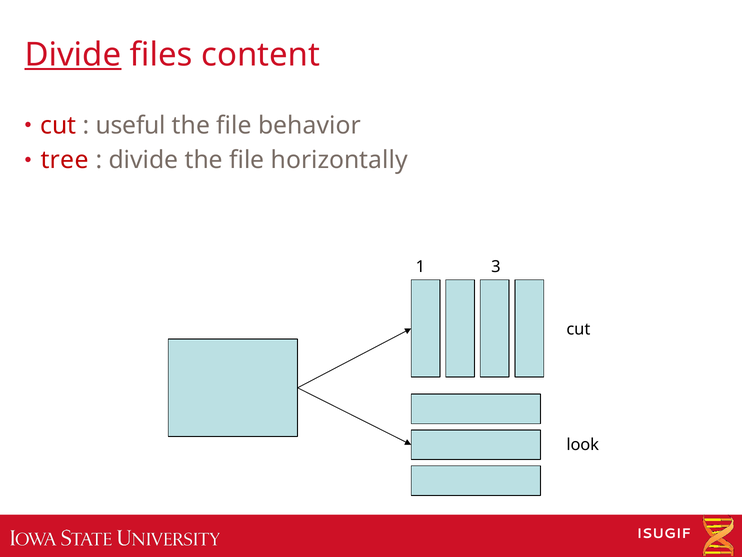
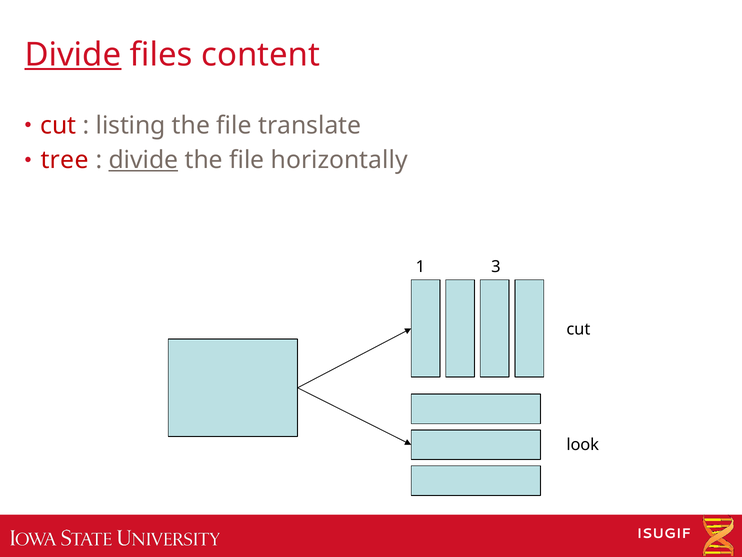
useful: useful -> listing (131, 125)
behavior: behavior -> translate (310, 125)
divide underline: none -> present (143, 160)
